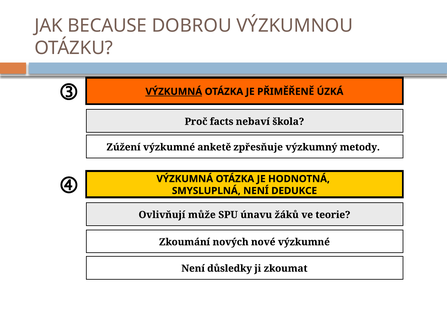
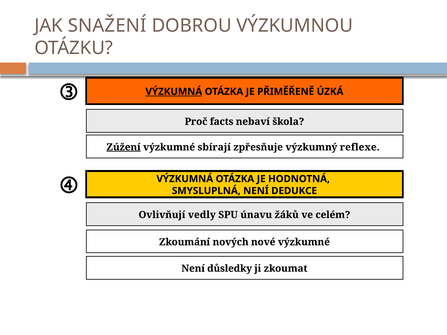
BECAUSE: BECAUSE -> SNAŽENÍ (107, 26)
Zúžení underline: none -> present (124, 147)
anketě: anketě -> sbírají (214, 147)
metody: metody -> reflexe (360, 147)
může: může -> vedly (202, 215)
teorie: teorie -> celém (333, 215)
